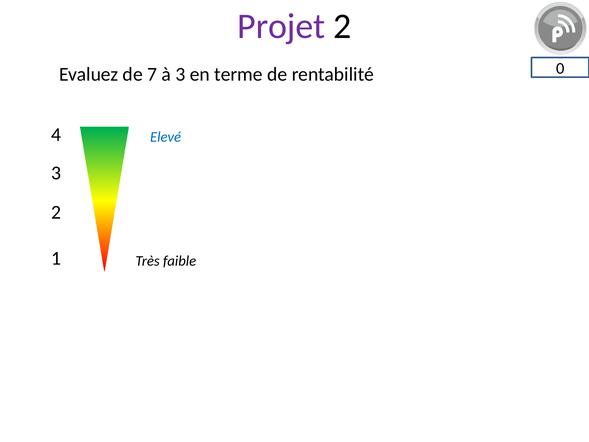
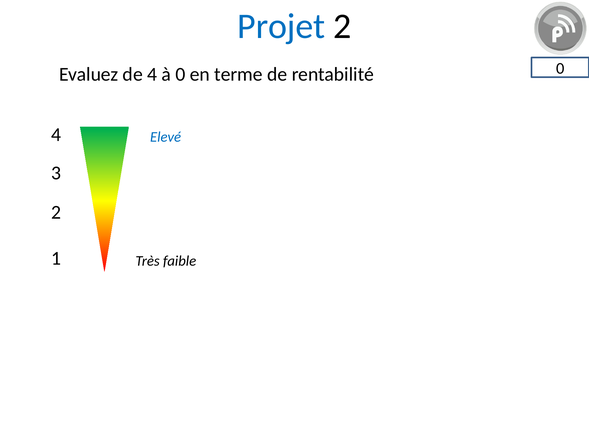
Projet colour: purple -> blue (281, 26)
de 7: 7 -> 4 (152, 74)
à 3: 3 -> 0 (180, 74)
